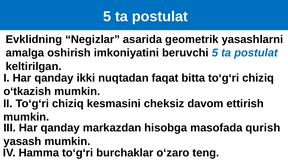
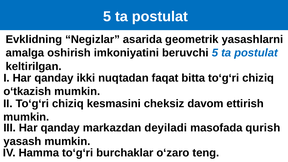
hisobga: hisobga -> deyiladi (166, 128)
